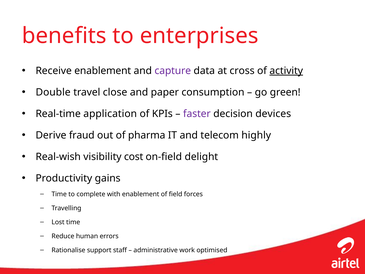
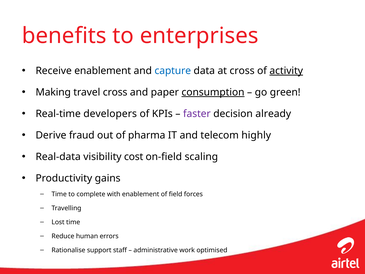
capture colour: purple -> blue (173, 71)
Double: Double -> Making (53, 92)
travel close: close -> cross (115, 92)
consumption underline: none -> present (213, 92)
application: application -> developers (110, 114)
devices: devices -> already (273, 114)
Real-wish: Real-wish -> Real-data (58, 157)
delight: delight -> scaling (201, 157)
